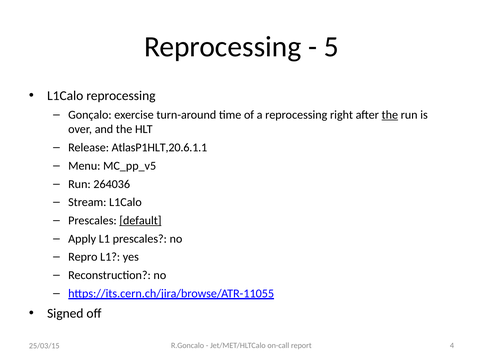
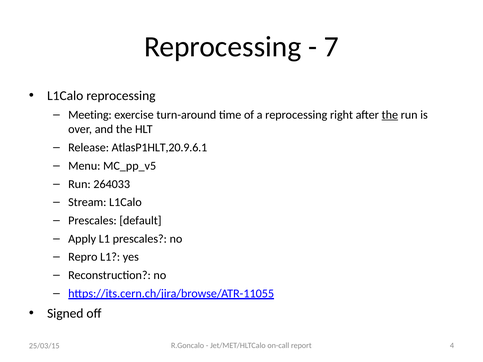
5: 5 -> 7 (331, 47)
Gonçalo: Gonçalo -> Meeting (90, 115)
AtlasP1HLT,20.6.1.1: AtlasP1HLT,20.6.1.1 -> AtlasP1HLT,20.9.6.1 (159, 148)
264036: 264036 -> 264033 (112, 184)
default underline: present -> none (140, 221)
